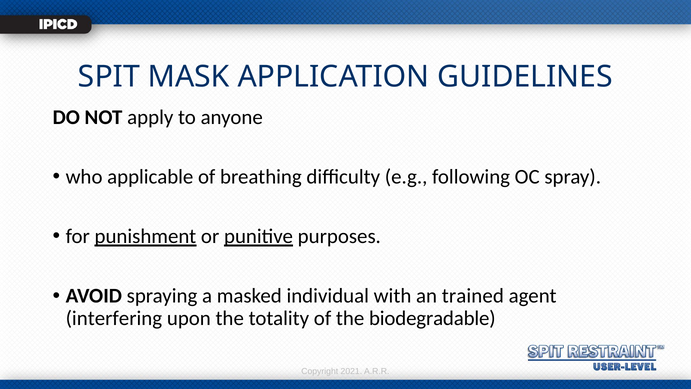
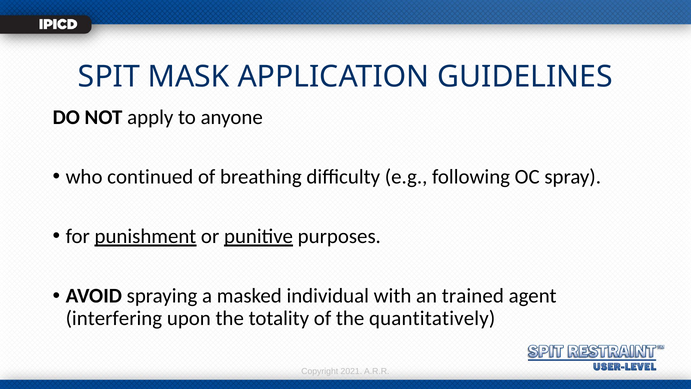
applicable: applicable -> continued (150, 177)
biodegradable: biodegradable -> quantitatively (432, 318)
